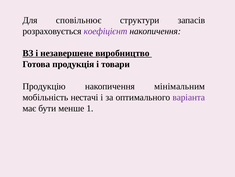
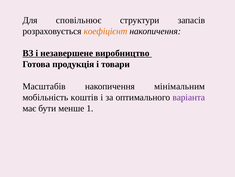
коефіцієнт colour: purple -> orange (106, 31)
Продукцію: Продукцію -> Масштабів (44, 86)
нестачі: нестачі -> коштів (84, 97)
